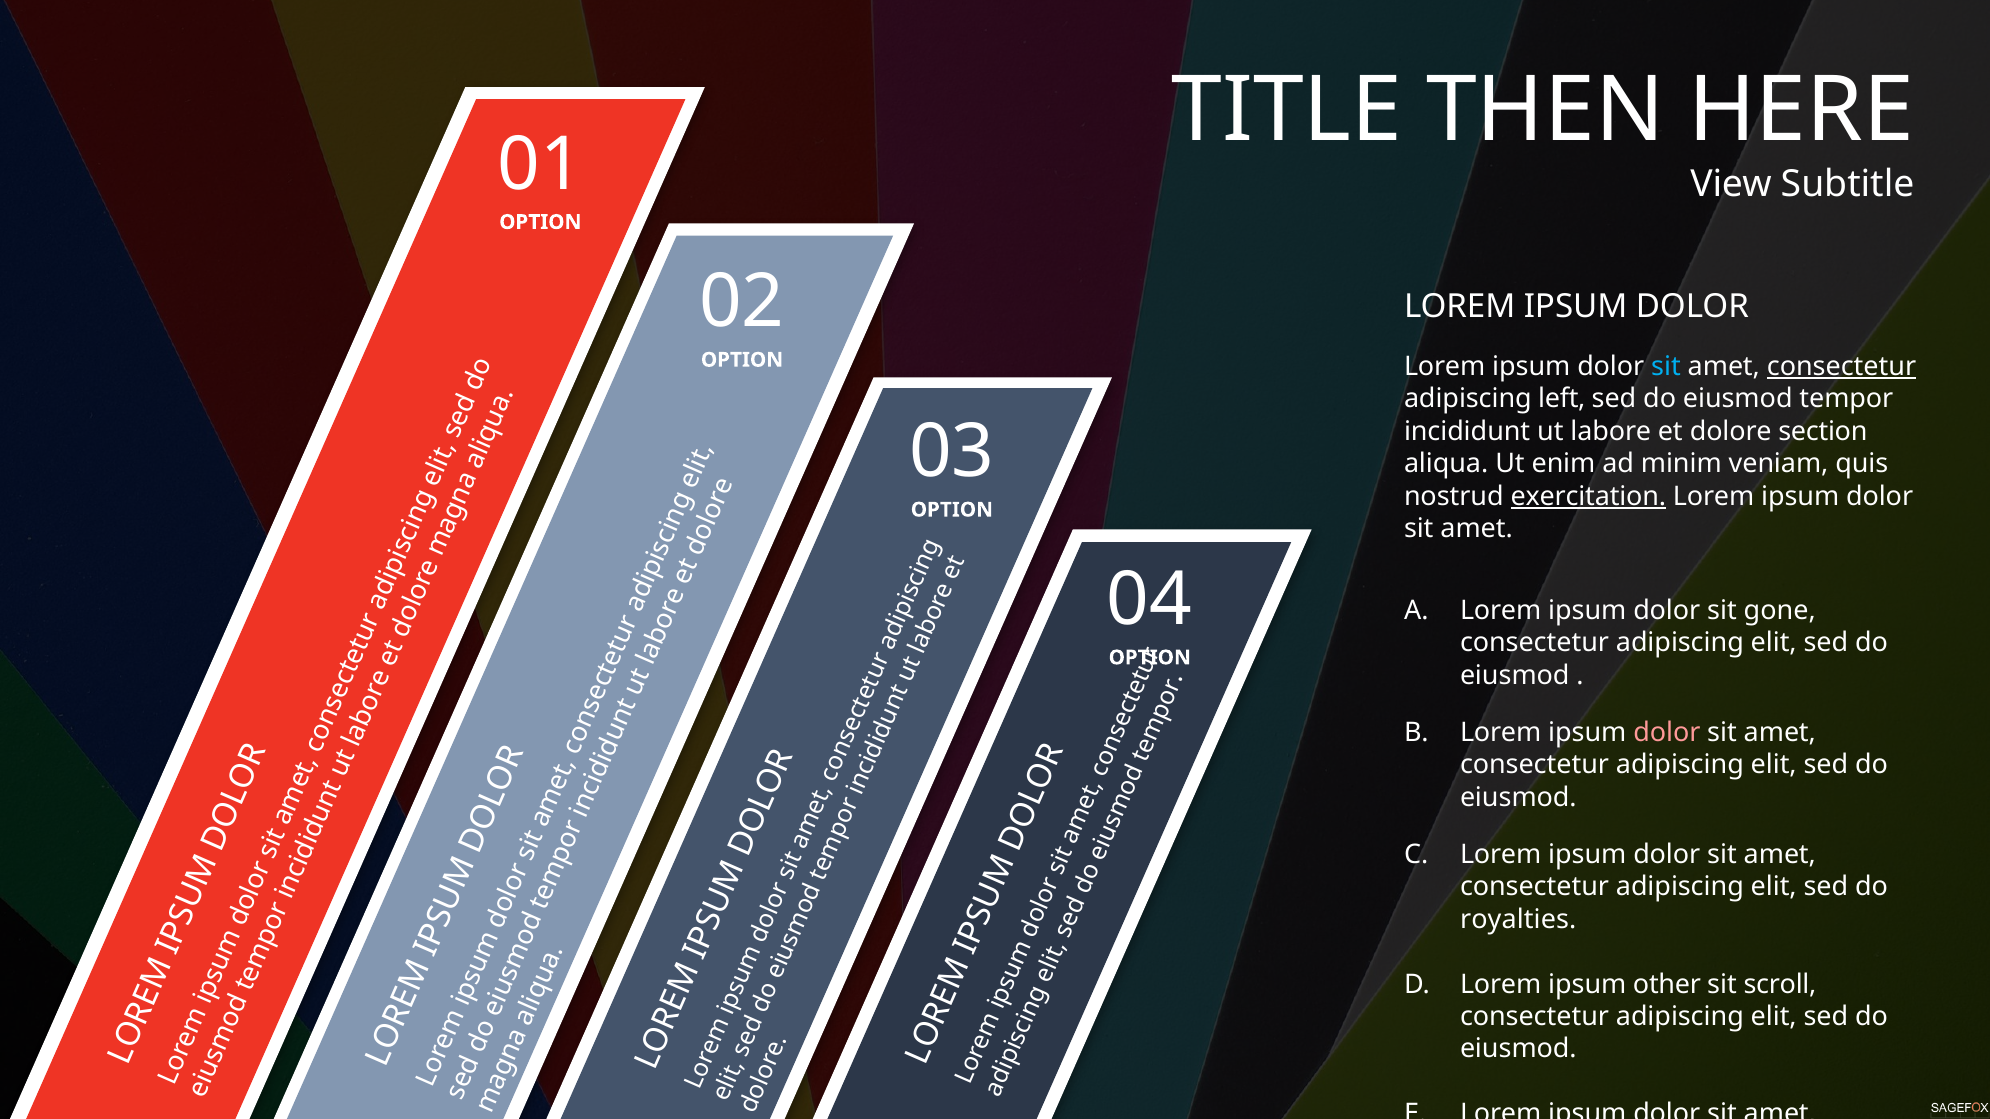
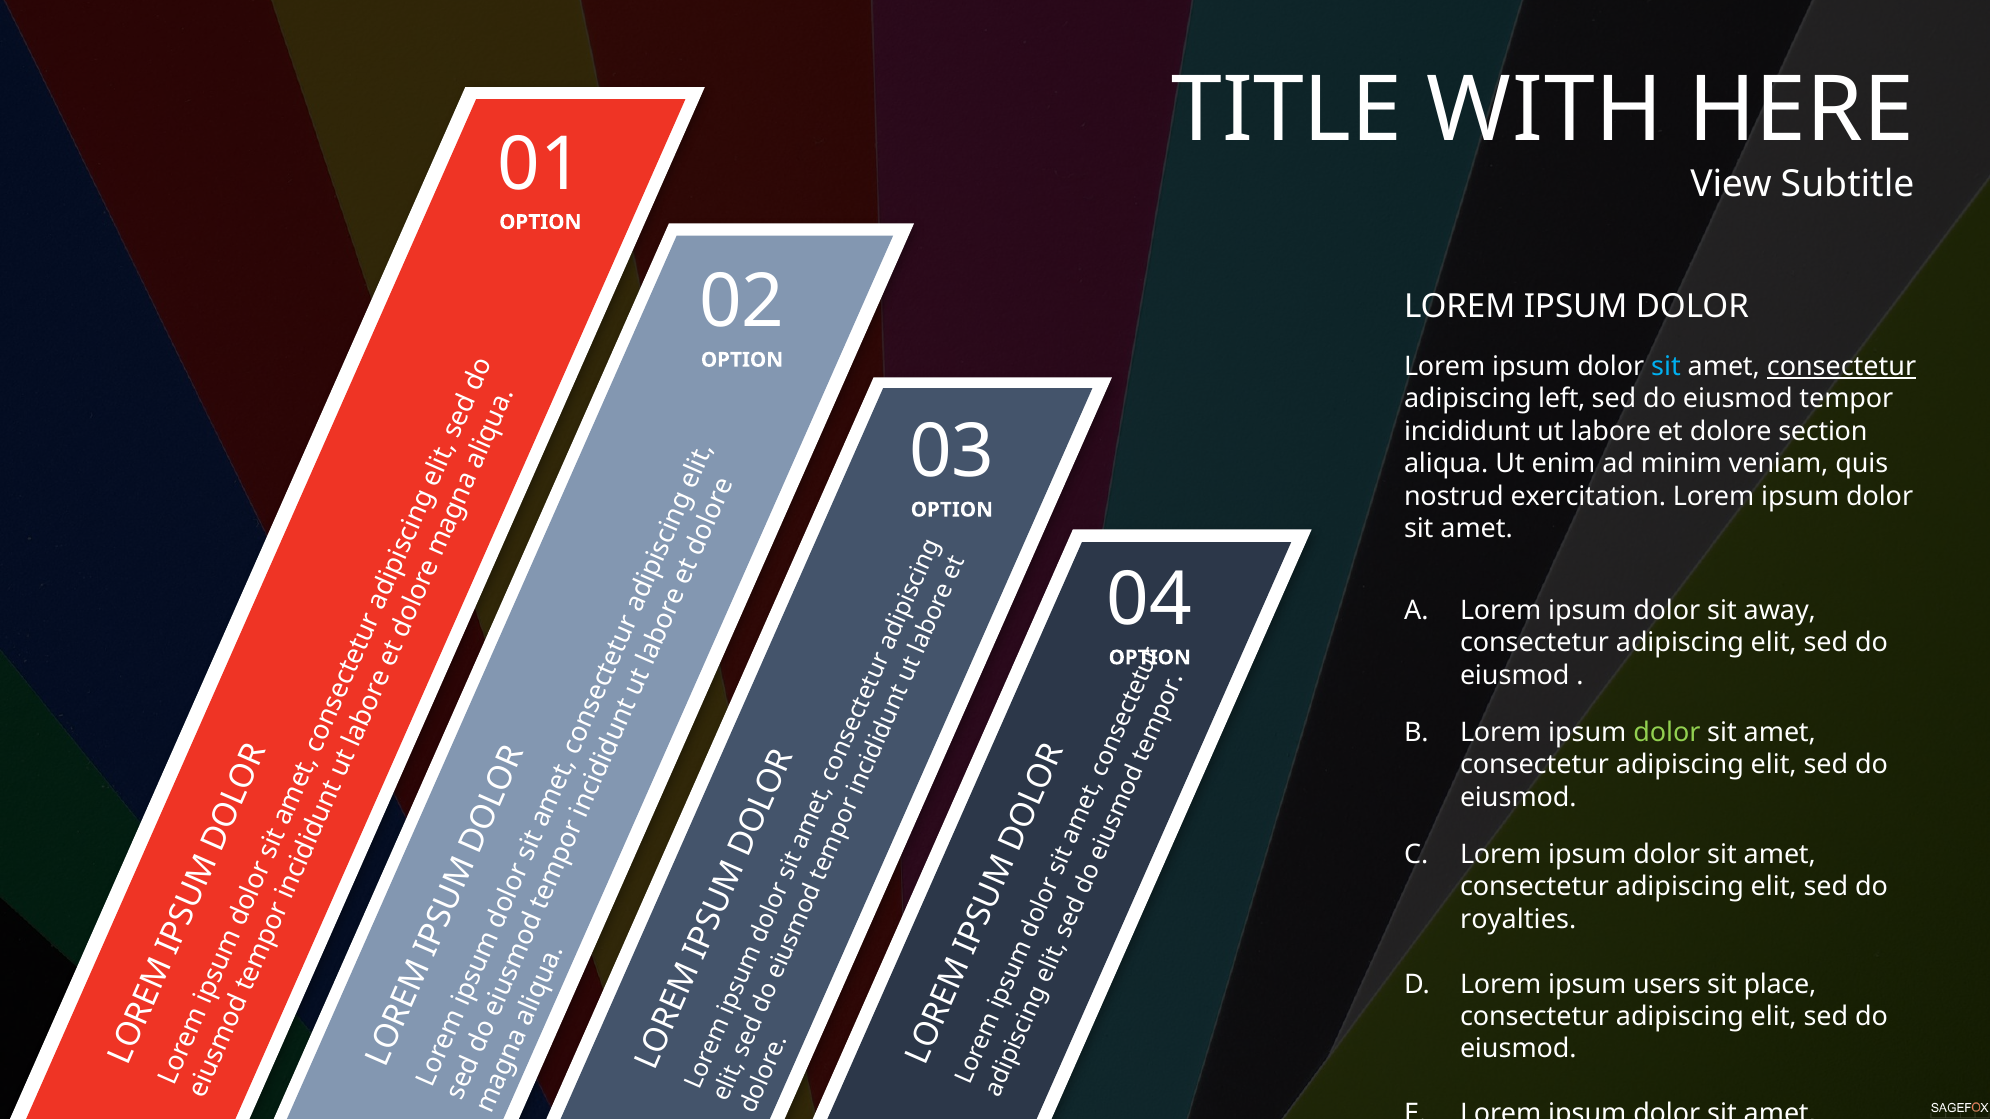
THEN: THEN -> WITH (1545, 111)
exercitation underline: present -> none (1588, 496)
gone: gone -> away (1780, 611)
dolor colour: pink -> light green (1667, 733)
other: other -> users (1667, 984)
scroll: scroll -> place (1780, 984)
